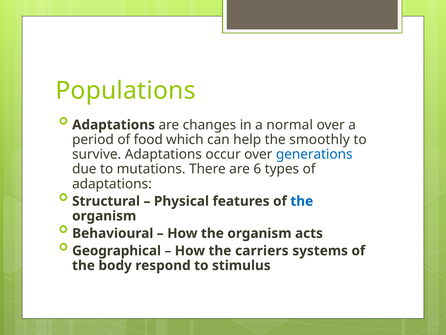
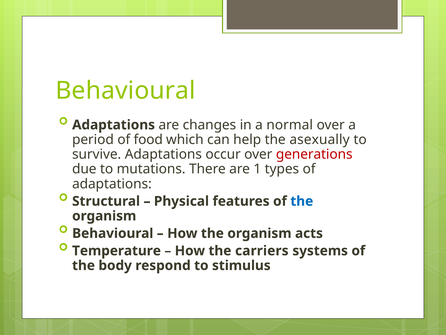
Populations: Populations -> Behavioural (125, 91)
smoothly: smoothly -> asexually (320, 139)
generations colour: blue -> red (314, 154)
6: 6 -> 1 (257, 169)
Geographical: Geographical -> Temperature (117, 250)
